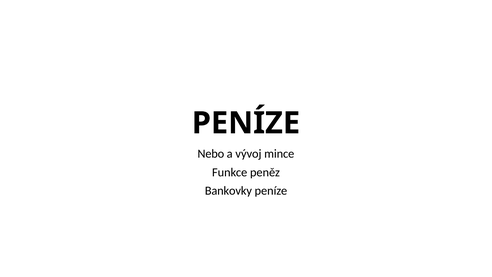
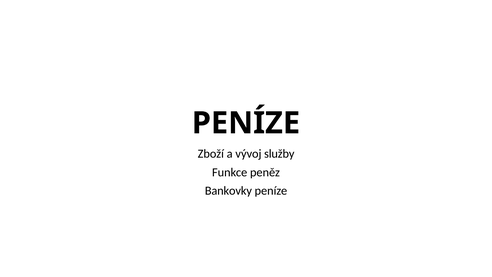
Nebo: Nebo -> Zboží (211, 154)
mince: mince -> služby (279, 154)
